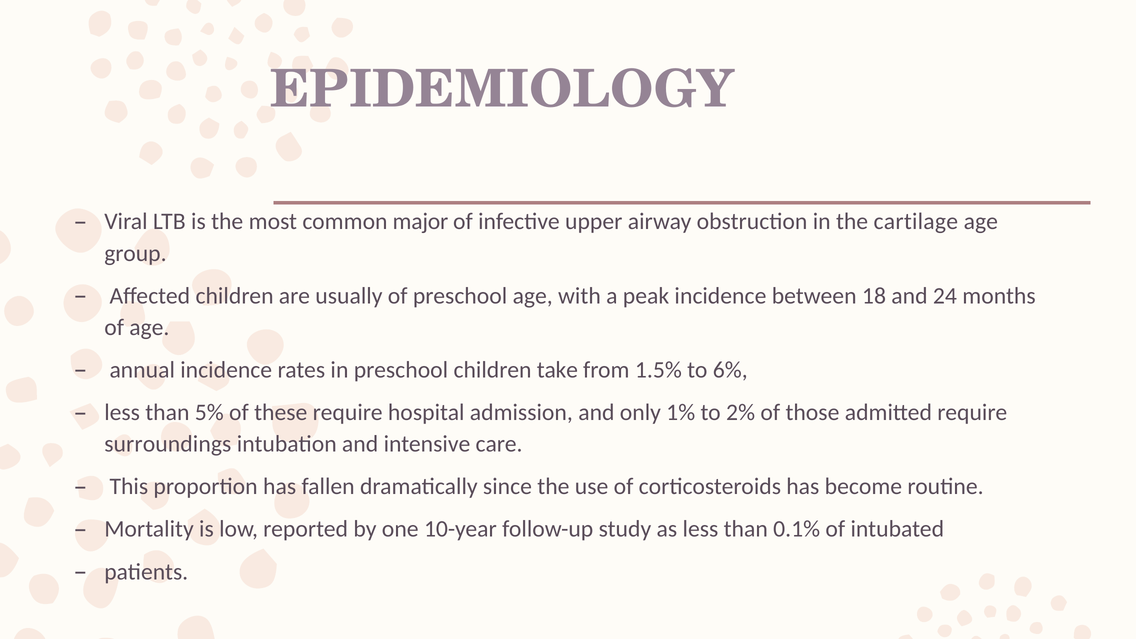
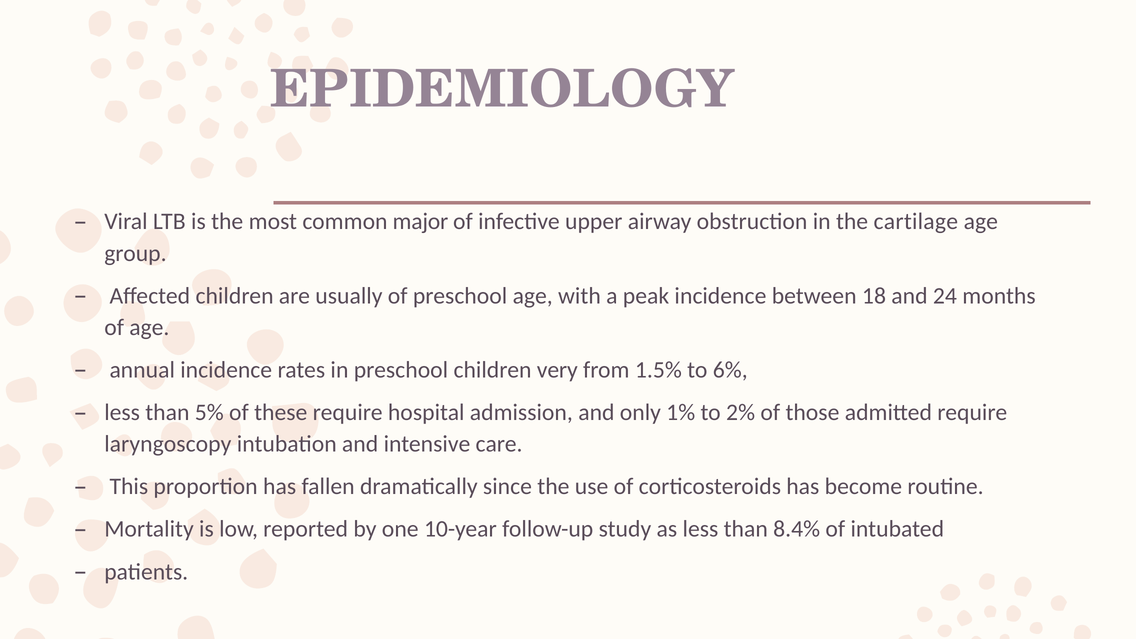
take: take -> very (557, 370)
surroundings: surroundings -> laryngoscopy (168, 444)
0.1%: 0.1% -> 8.4% (797, 529)
